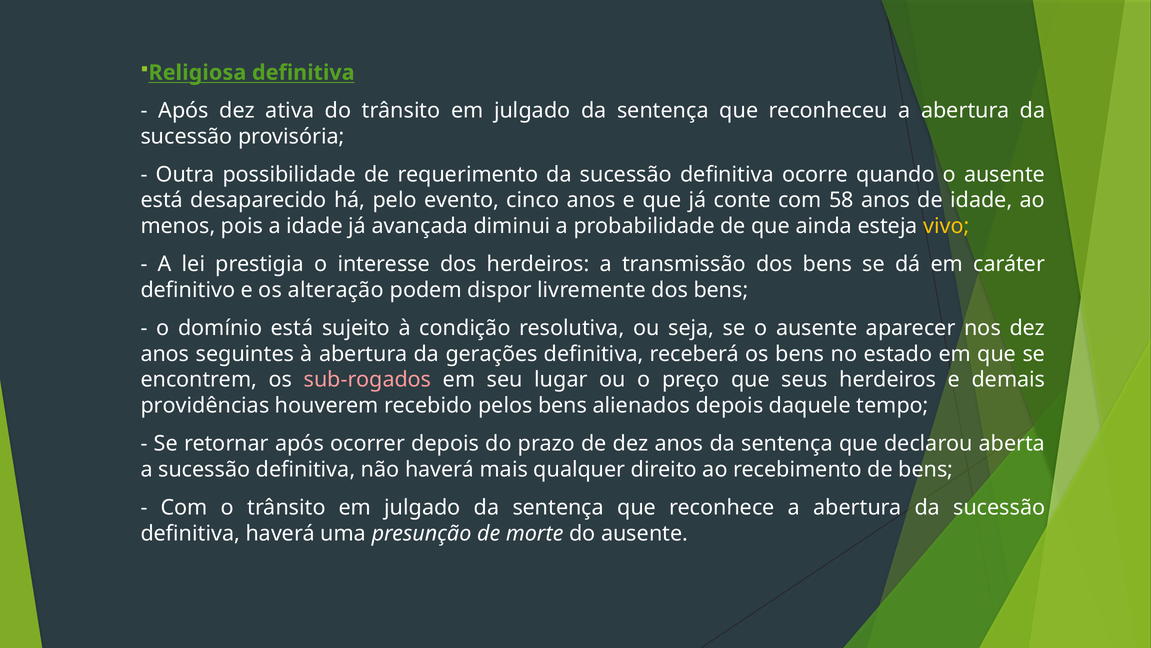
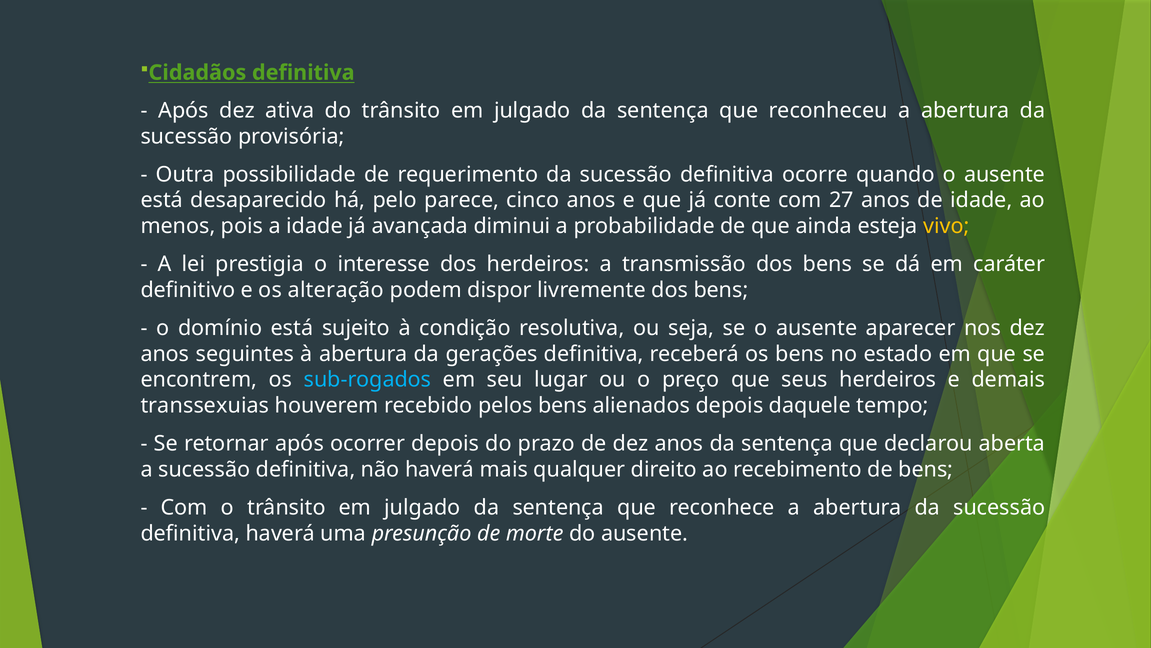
Religiosa: Religiosa -> Cidadãos (197, 73)
evento: evento -> parece (462, 200)
58: 58 -> 27 (841, 200)
sub-rogados colour: pink -> light blue (368, 380)
providências: providências -> transsexuias (205, 405)
